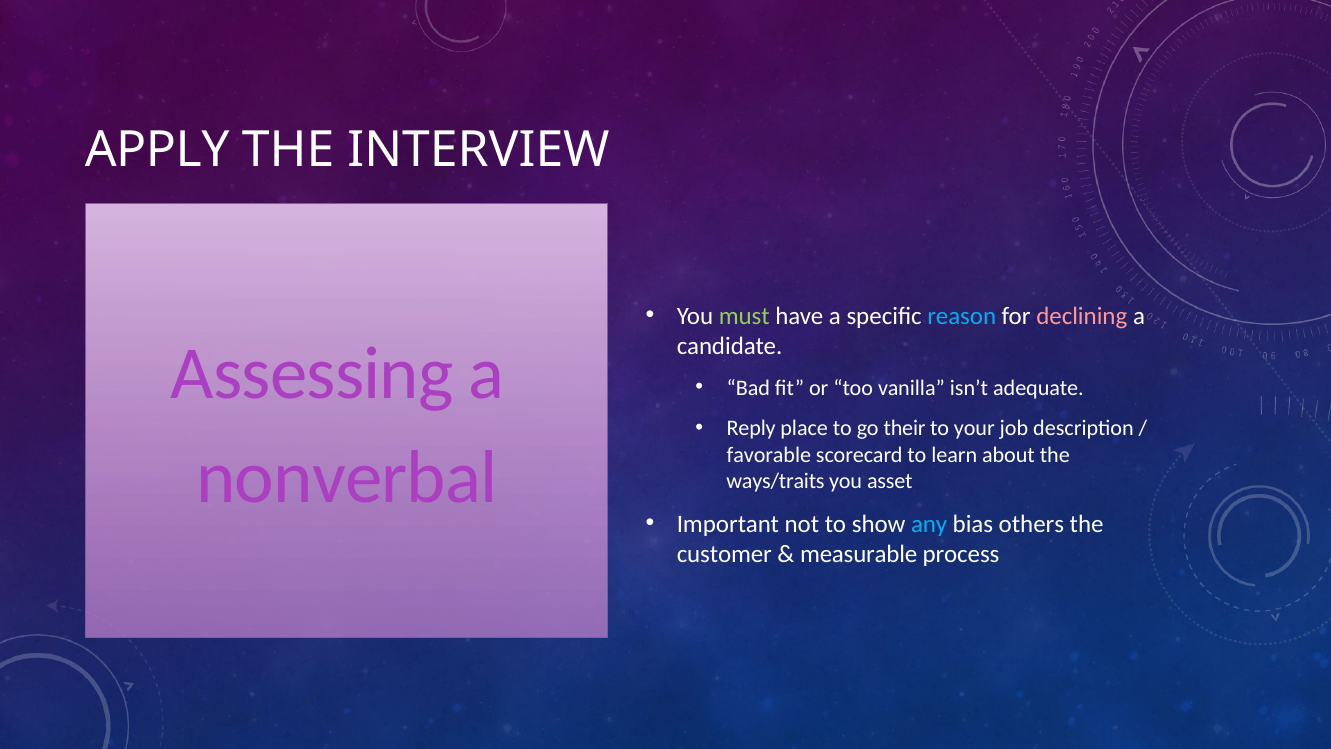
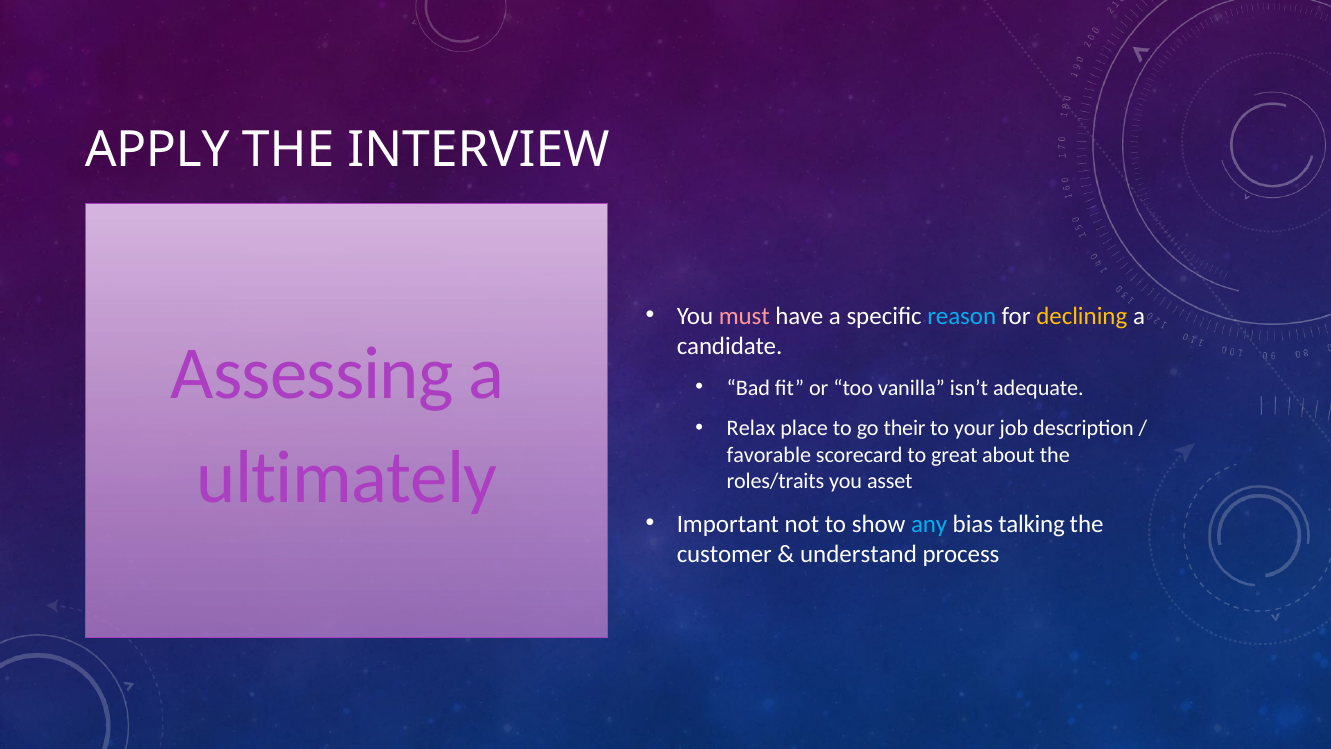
must colour: light green -> pink (744, 316)
declining colour: pink -> yellow (1082, 316)
Reply: Reply -> Relax (751, 428)
learn: learn -> great (954, 455)
nonverbal: nonverbal -> ultimately (347, 477)
ways/traits: ways/traits -> roles/traits (775, 481)
others: others -> talking (1032, 524)
measurable: measurable -> understand (859, 554)
